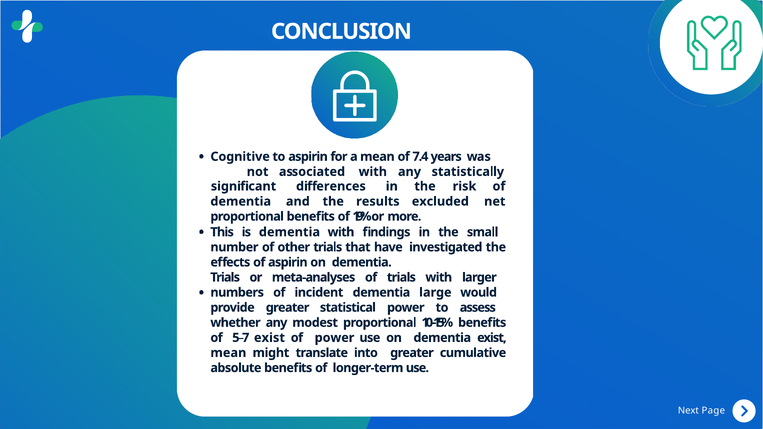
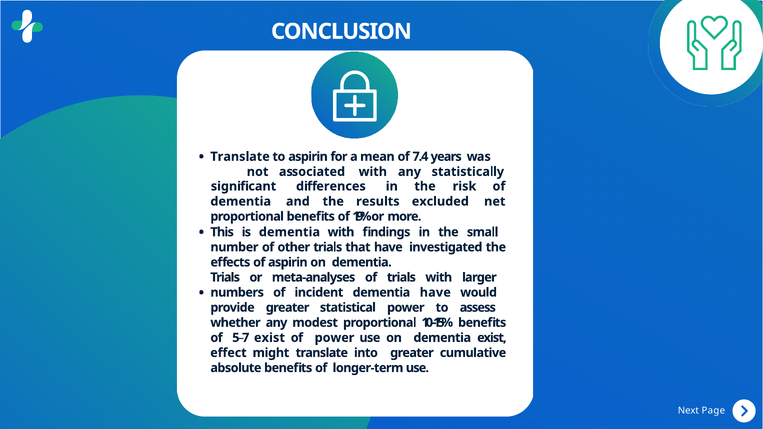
Cognitive: Cognitive -> Translate (240, 157)
dementia large: large -> have (435, 293)
mean: mean -> effect (228, 353)
